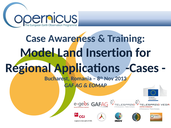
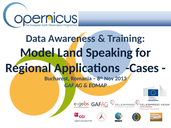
Case: Case -> Data (36, 39)
Insertion: Insertion -> Speaking (109, 53)
